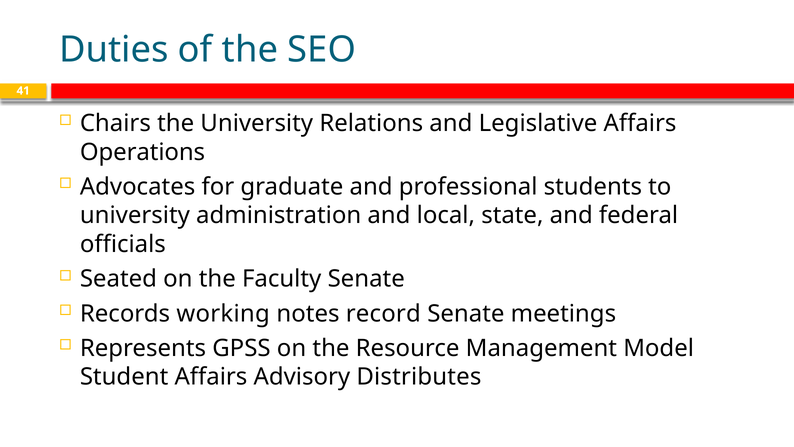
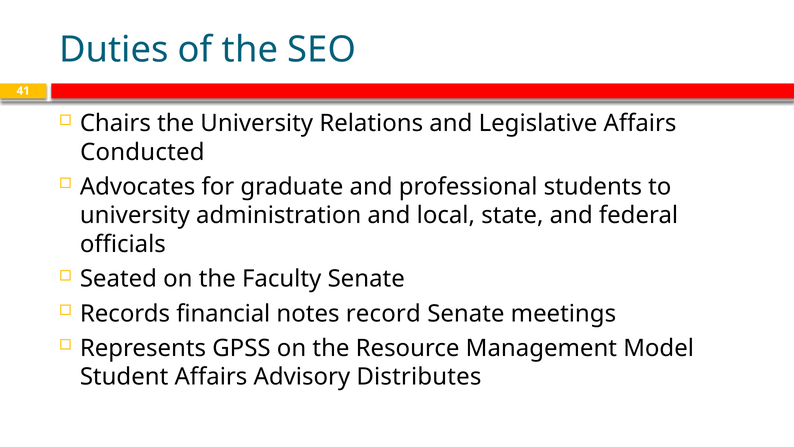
Operations: Operations -> Conducted (142, 152)
working: working -> financial (223, 313)
